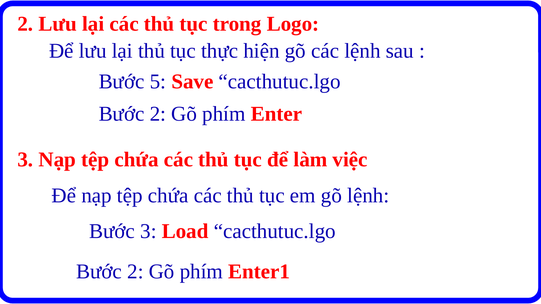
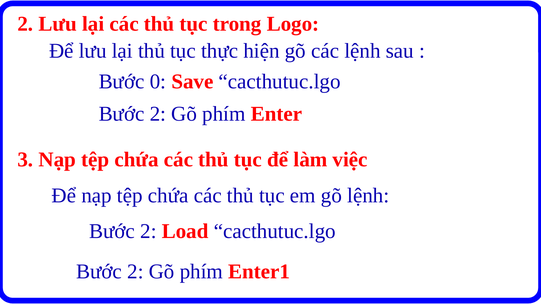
5: 5 -> 0 (158, 82)
3: 3 -> 2 (148, 231)
